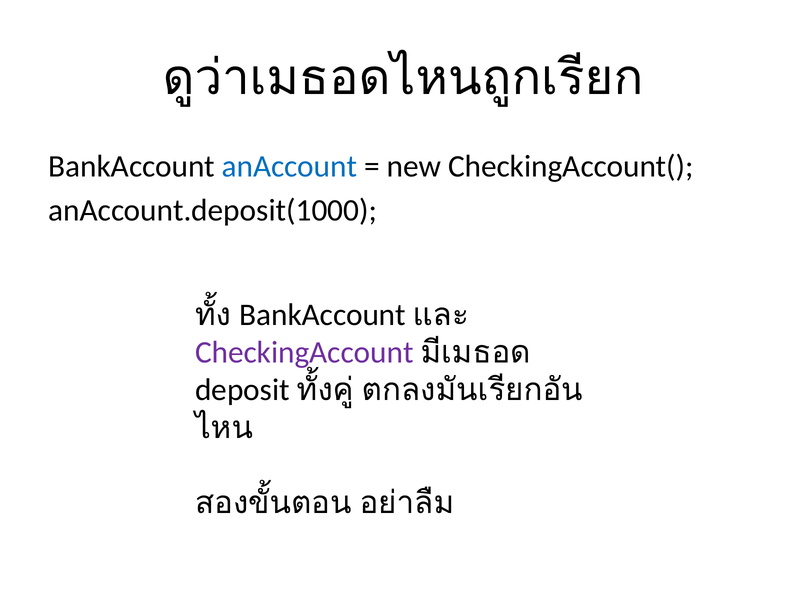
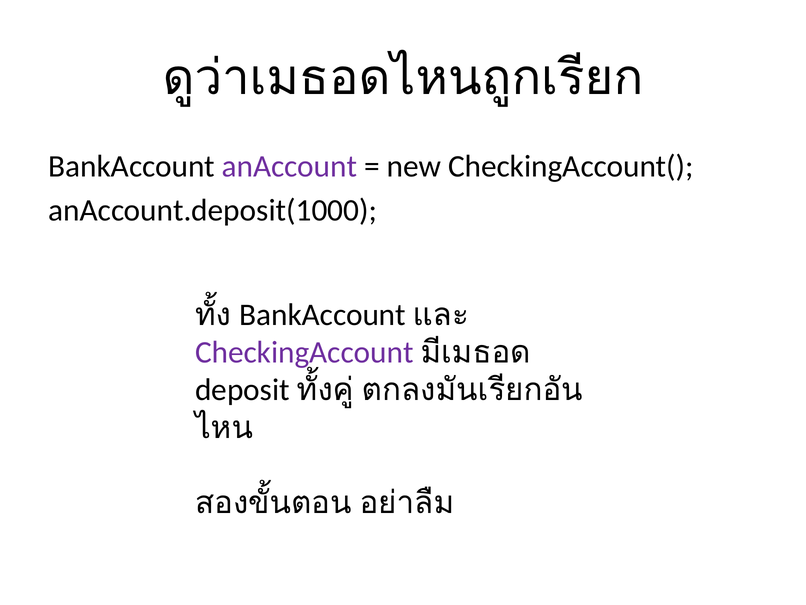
anAccount colour: blue -> purple (289, 166)
